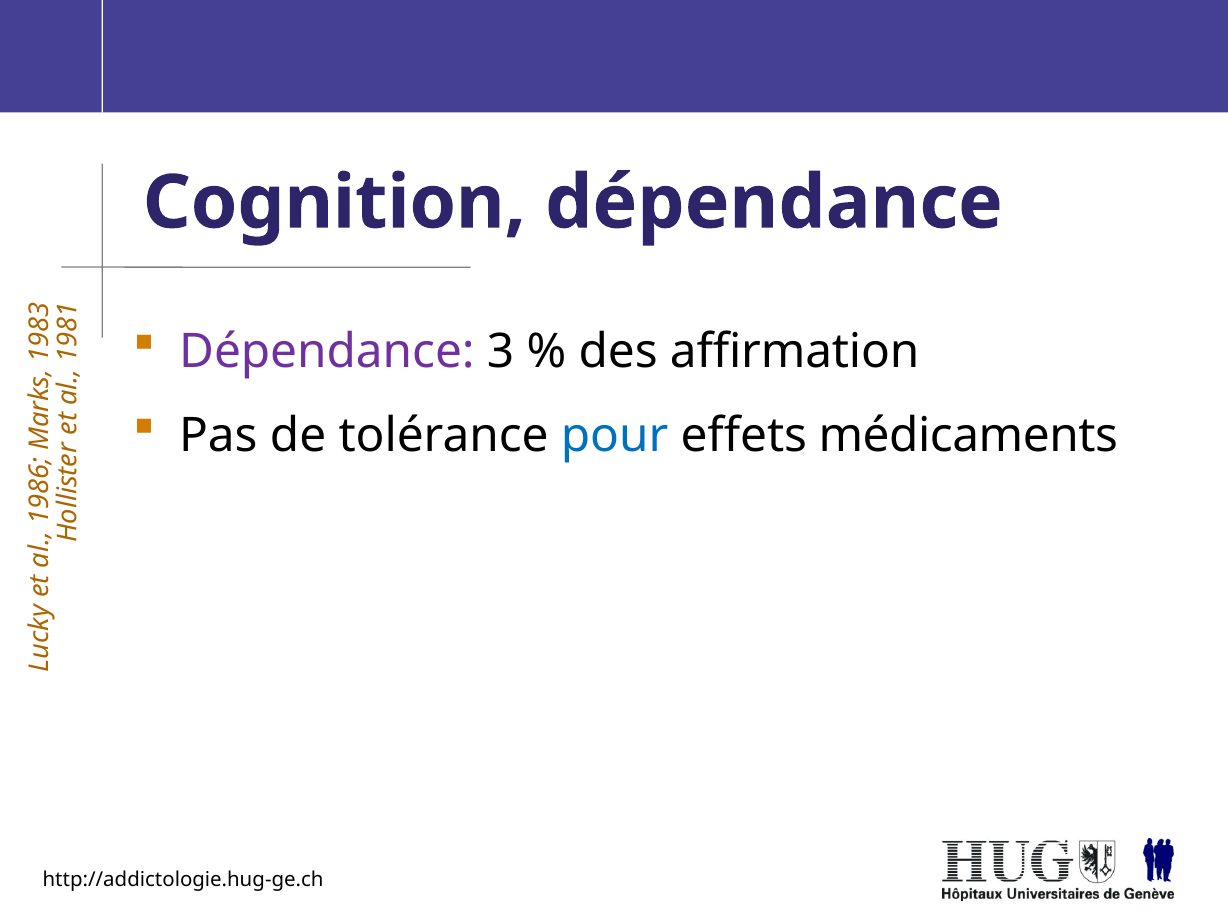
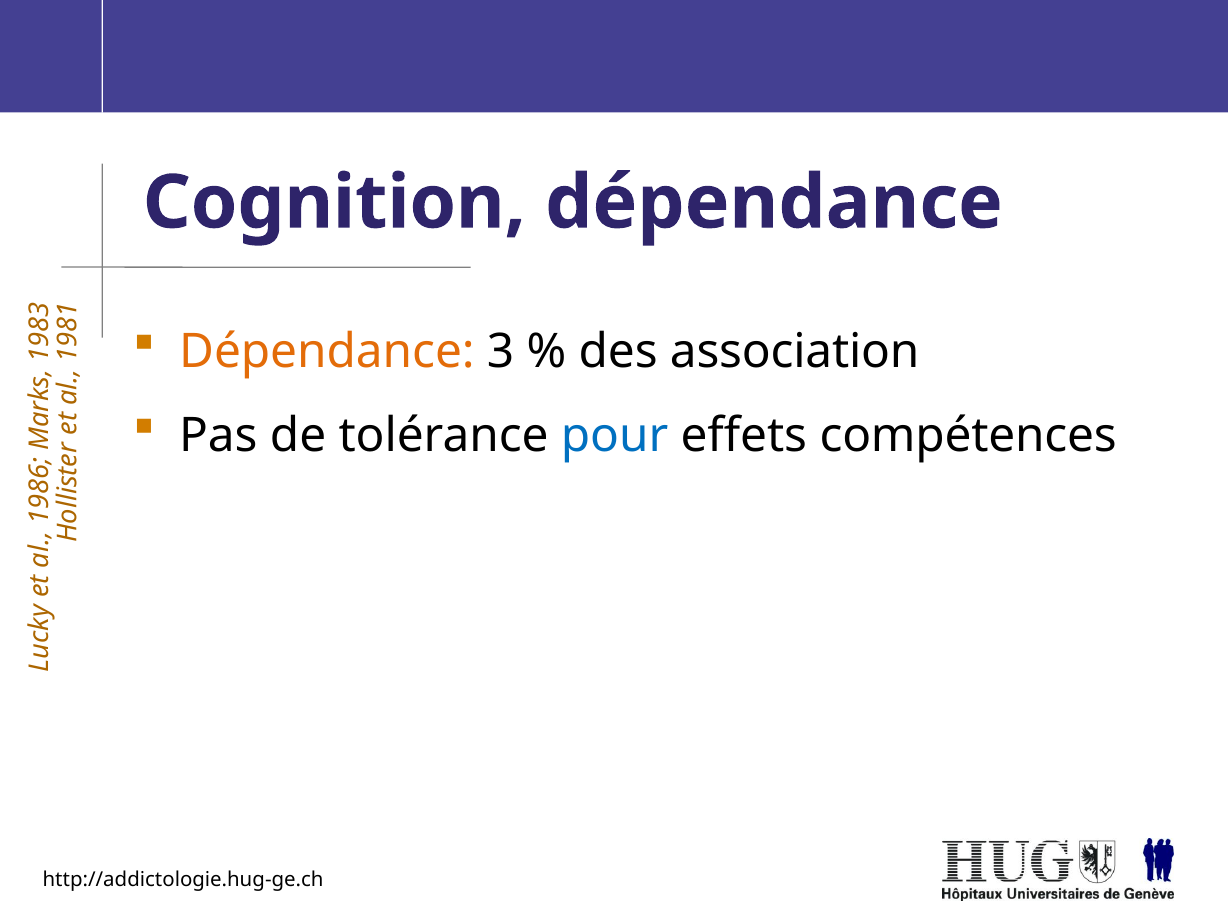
Dépendance colour: purple -> orange (327, 351)
affirmation: affirmation -> association (795, 351)
médicaments: médicaments -> compétences (968, 436)
